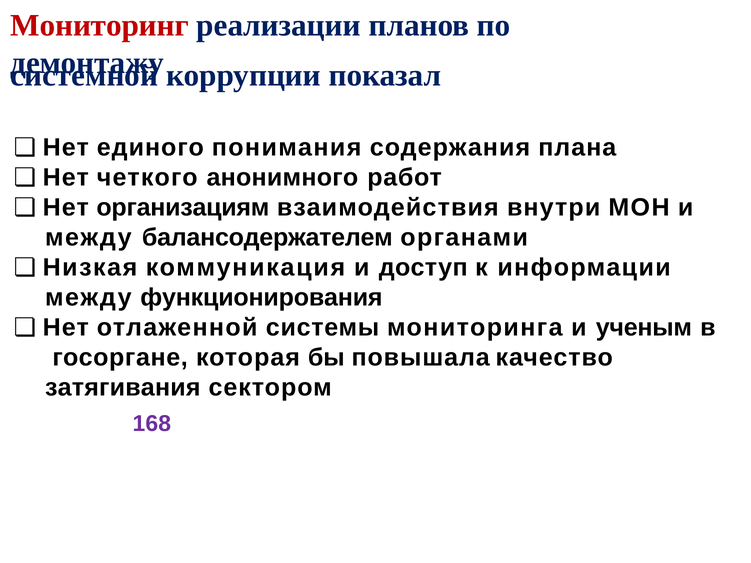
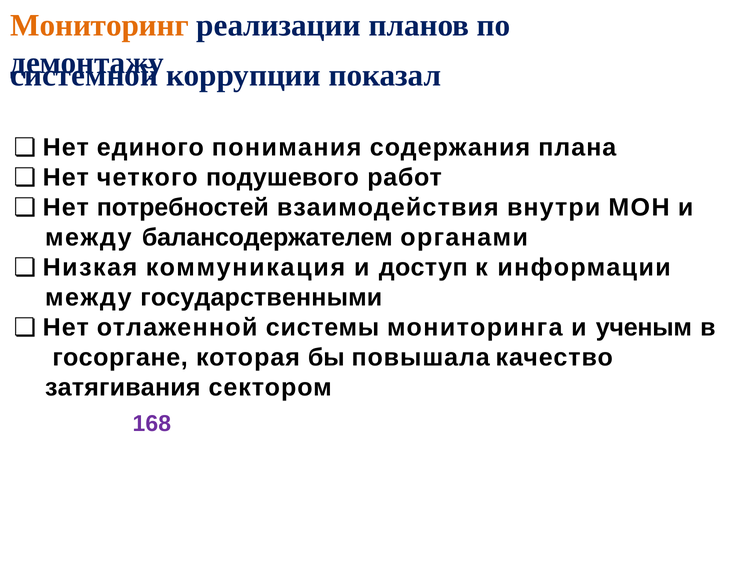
Мониторинг colour: red -> orange (100, 25)
анонимного: анонимного -> подушевого (282, 177)
организациям: организациям -> потребностей (183, 208)
функционирования: функционирования -> государственными (261, 298)
